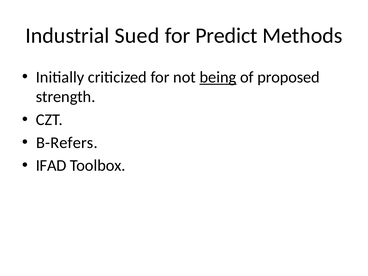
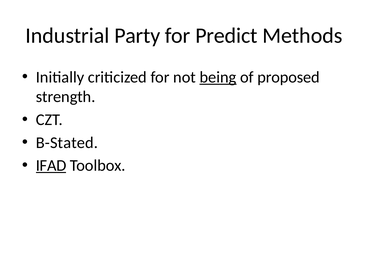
Sued: Sued -> Party (137, 36)
B-Refers: B-Refers -> B-Stated (67, 143)
IFAD underline: none -> present (51, 166)
